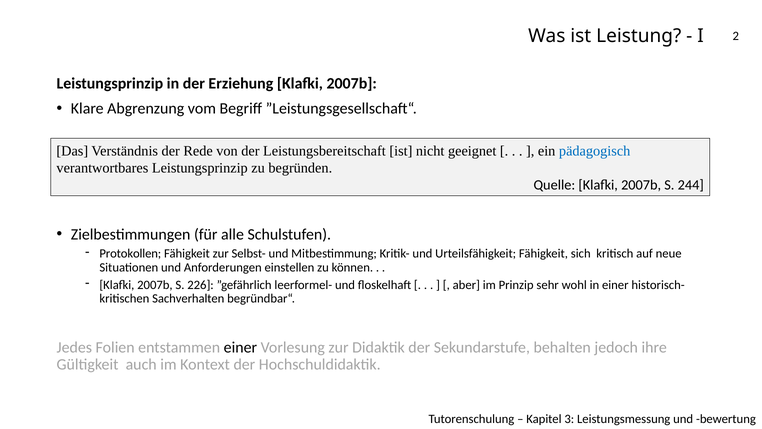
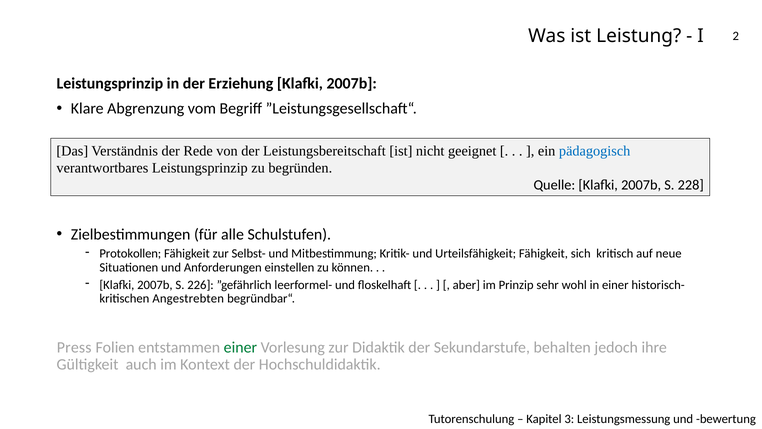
244: 244 -> 228 (691, 185)
Sachverhalten: Sachverhalten -> Angestrebten (188, 299)
Jedes: Jedes -> Press (74, 347)
einer colour: black -> green (240, 347)
